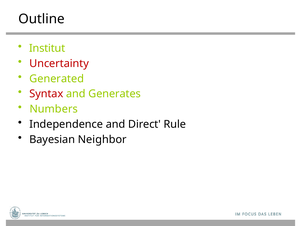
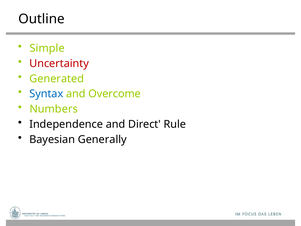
Institut: Institut -> Simple (47, 48)
Syntax colour: red -> blue (46, 94)
Generates: Generates -> Overcome (115, 94)
Neighbor: Neighbor -> Generally (102, 139)
